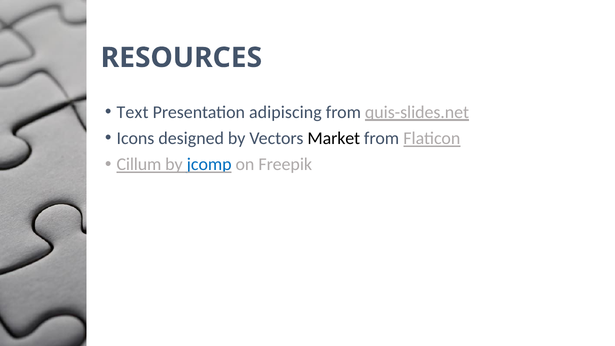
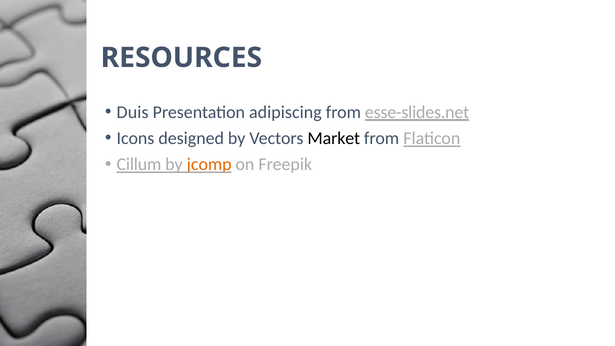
Text: Text -> Duis (133, 112)
quis-slides.net: quis-slides.net -> esse-slides.net (417, 112)
jcomp colour: blue -> orange (209, 165)
